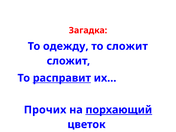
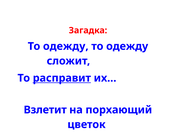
сложит: сложит -> одежду (127, 46)
Прочих: Прочих -> Взлетит (45, 110)
порхающий underline: present -> none (119, 110)
